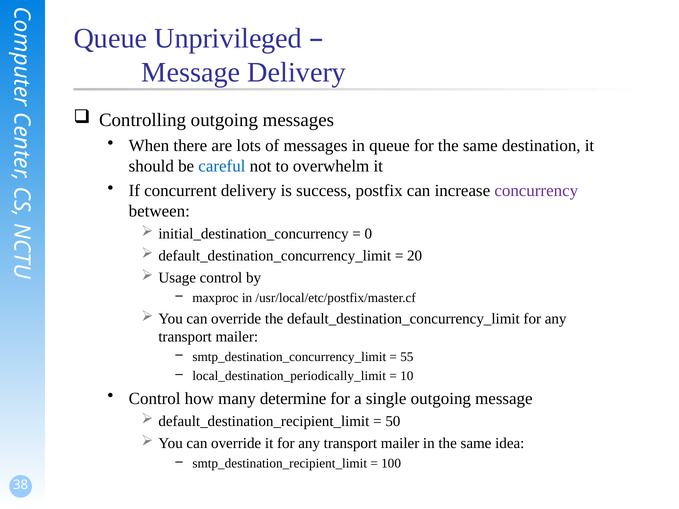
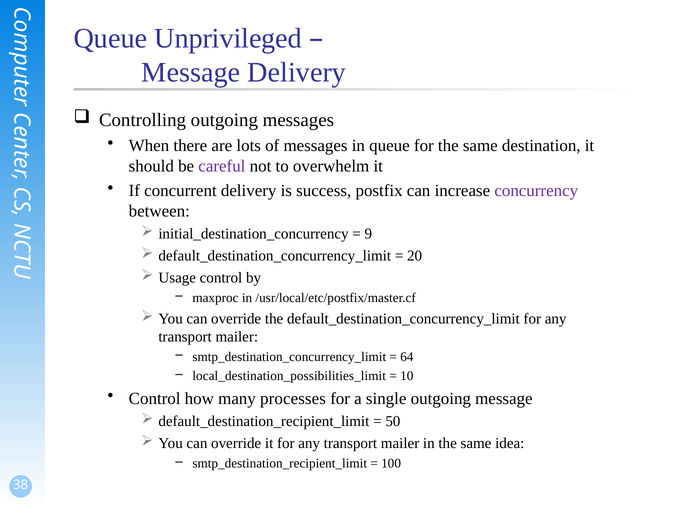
careful colour: blue -> purple (222, 166)
0: 0 -> 9 (368, 234)
55: 55 -> 64 (407, 357)
local_destination_periodically_limit: local_destination_periodically_limit -> local_destination_possibilities_limit (289, 376)
determine: determine -> processes (293, 399)
